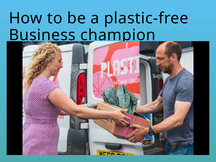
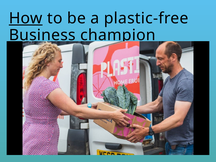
How underline: none -> present (26, 18)
